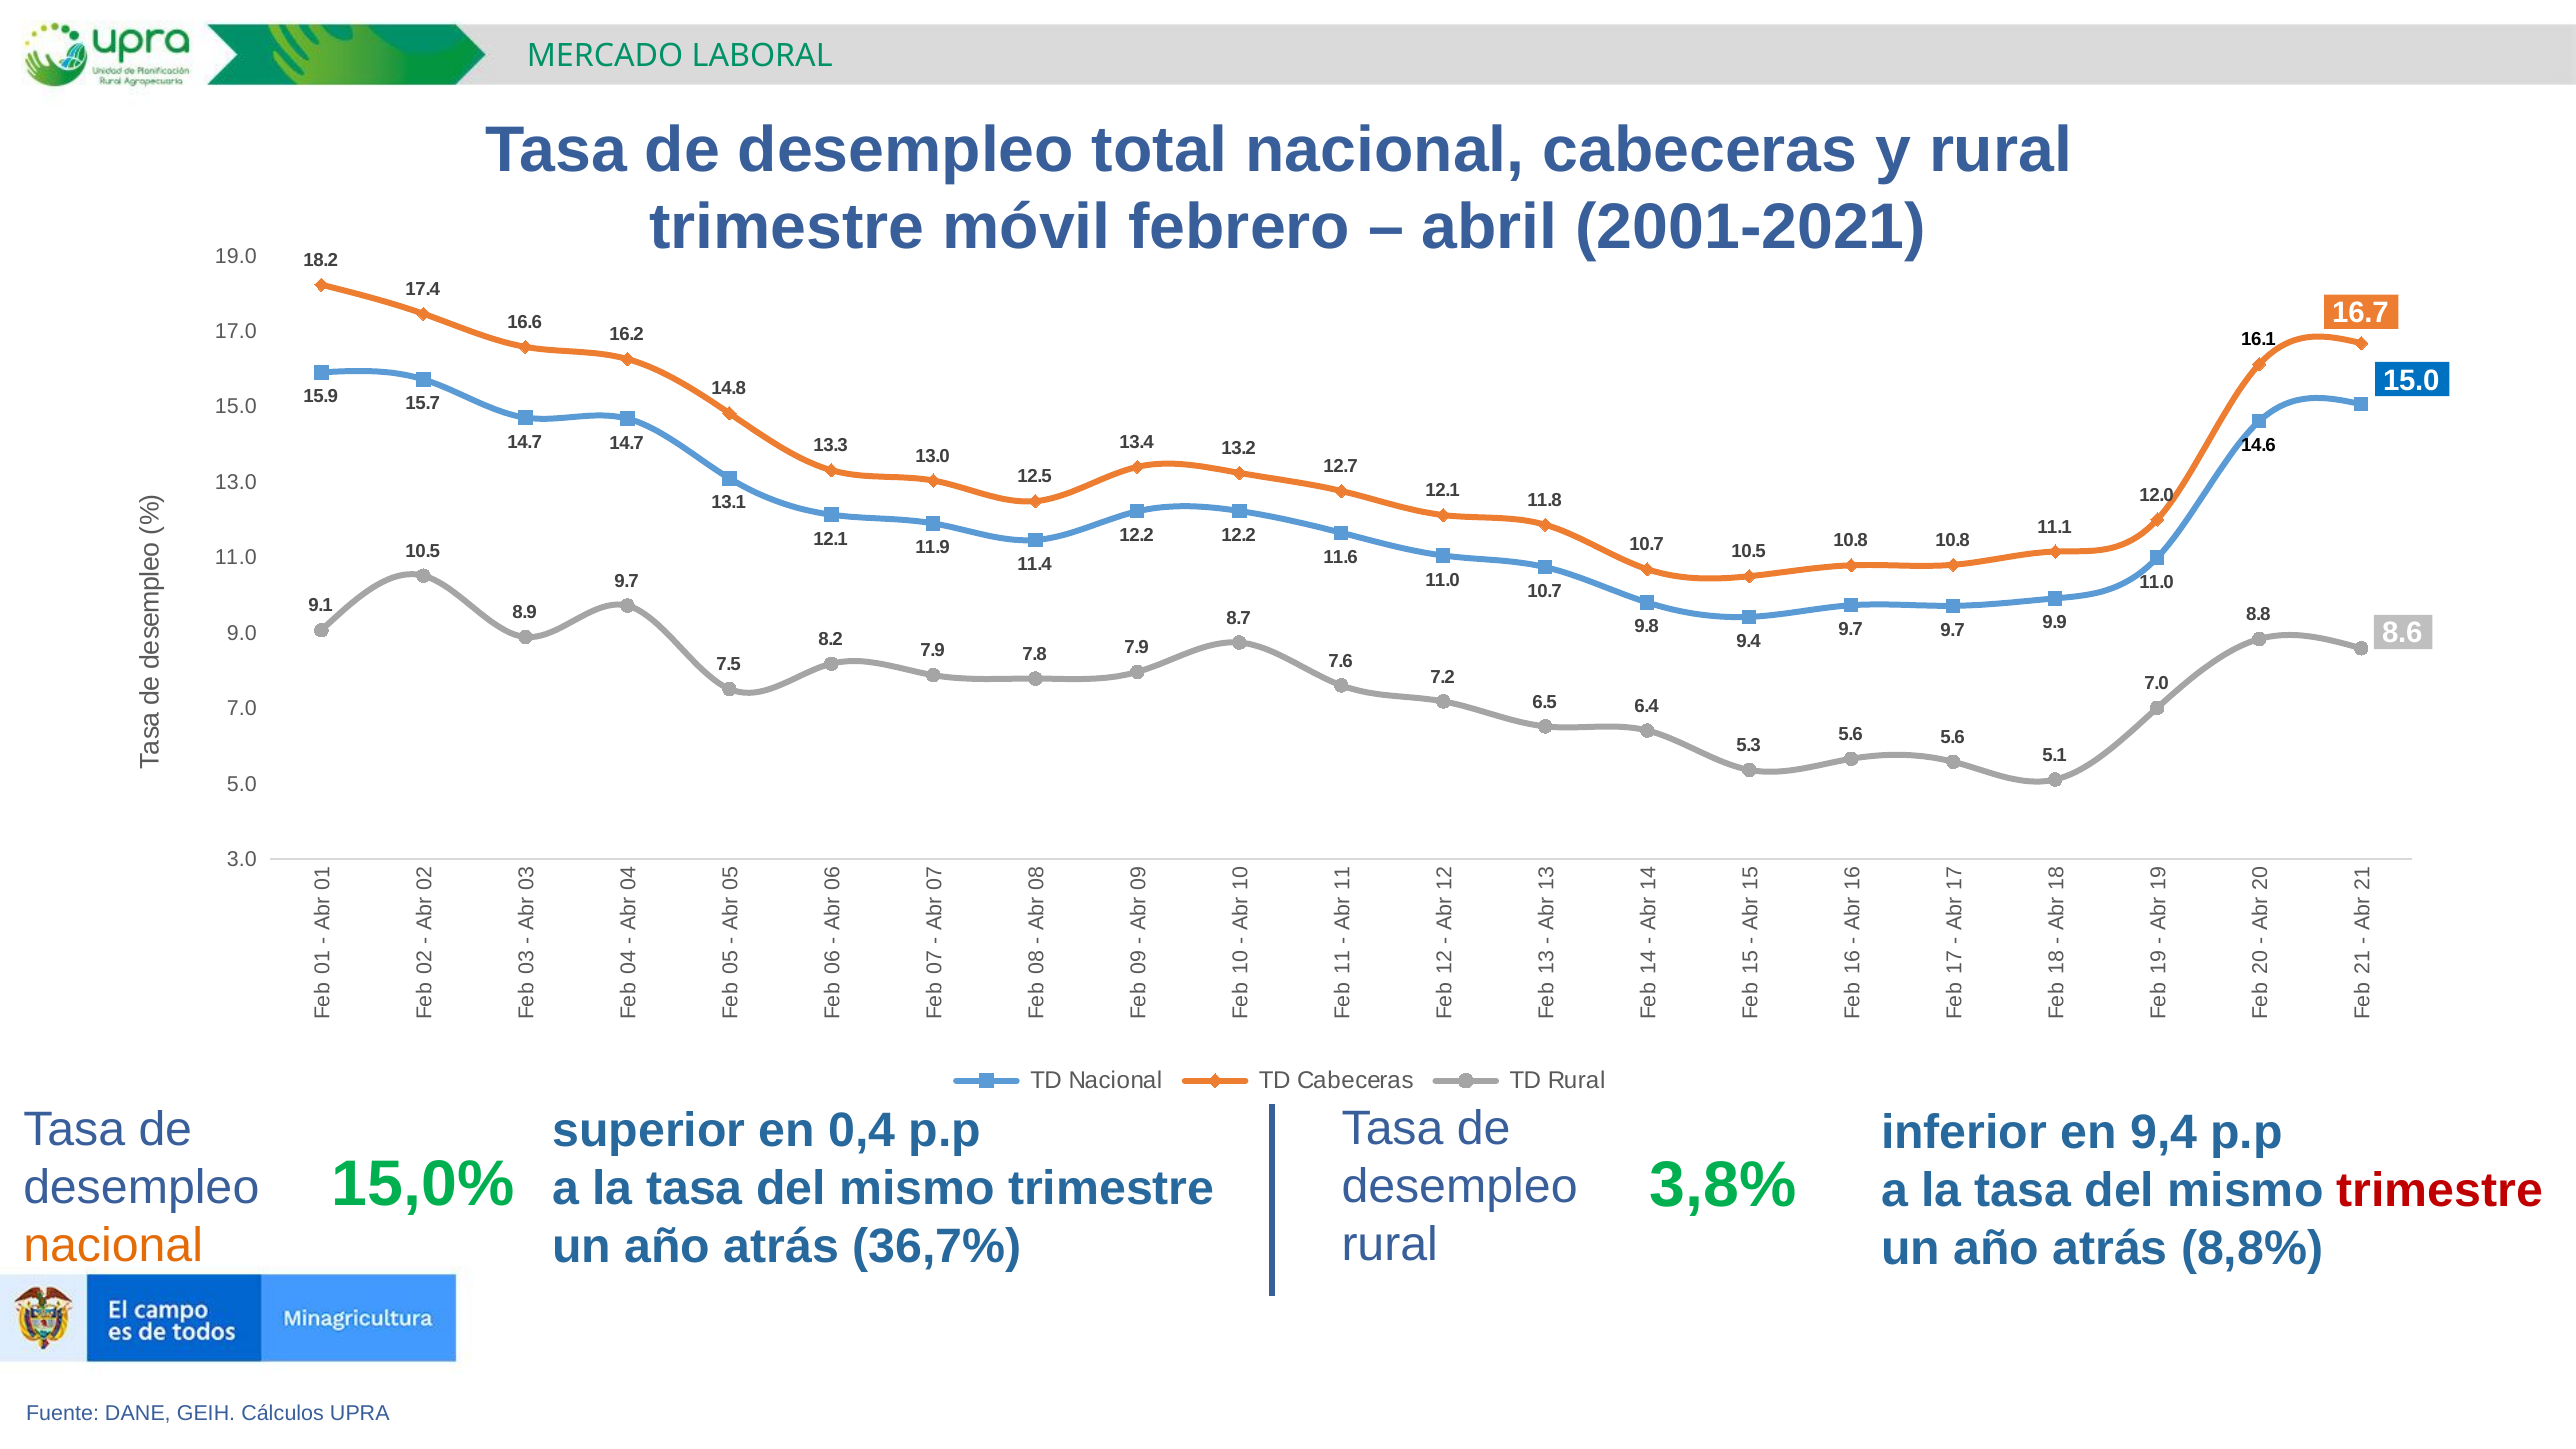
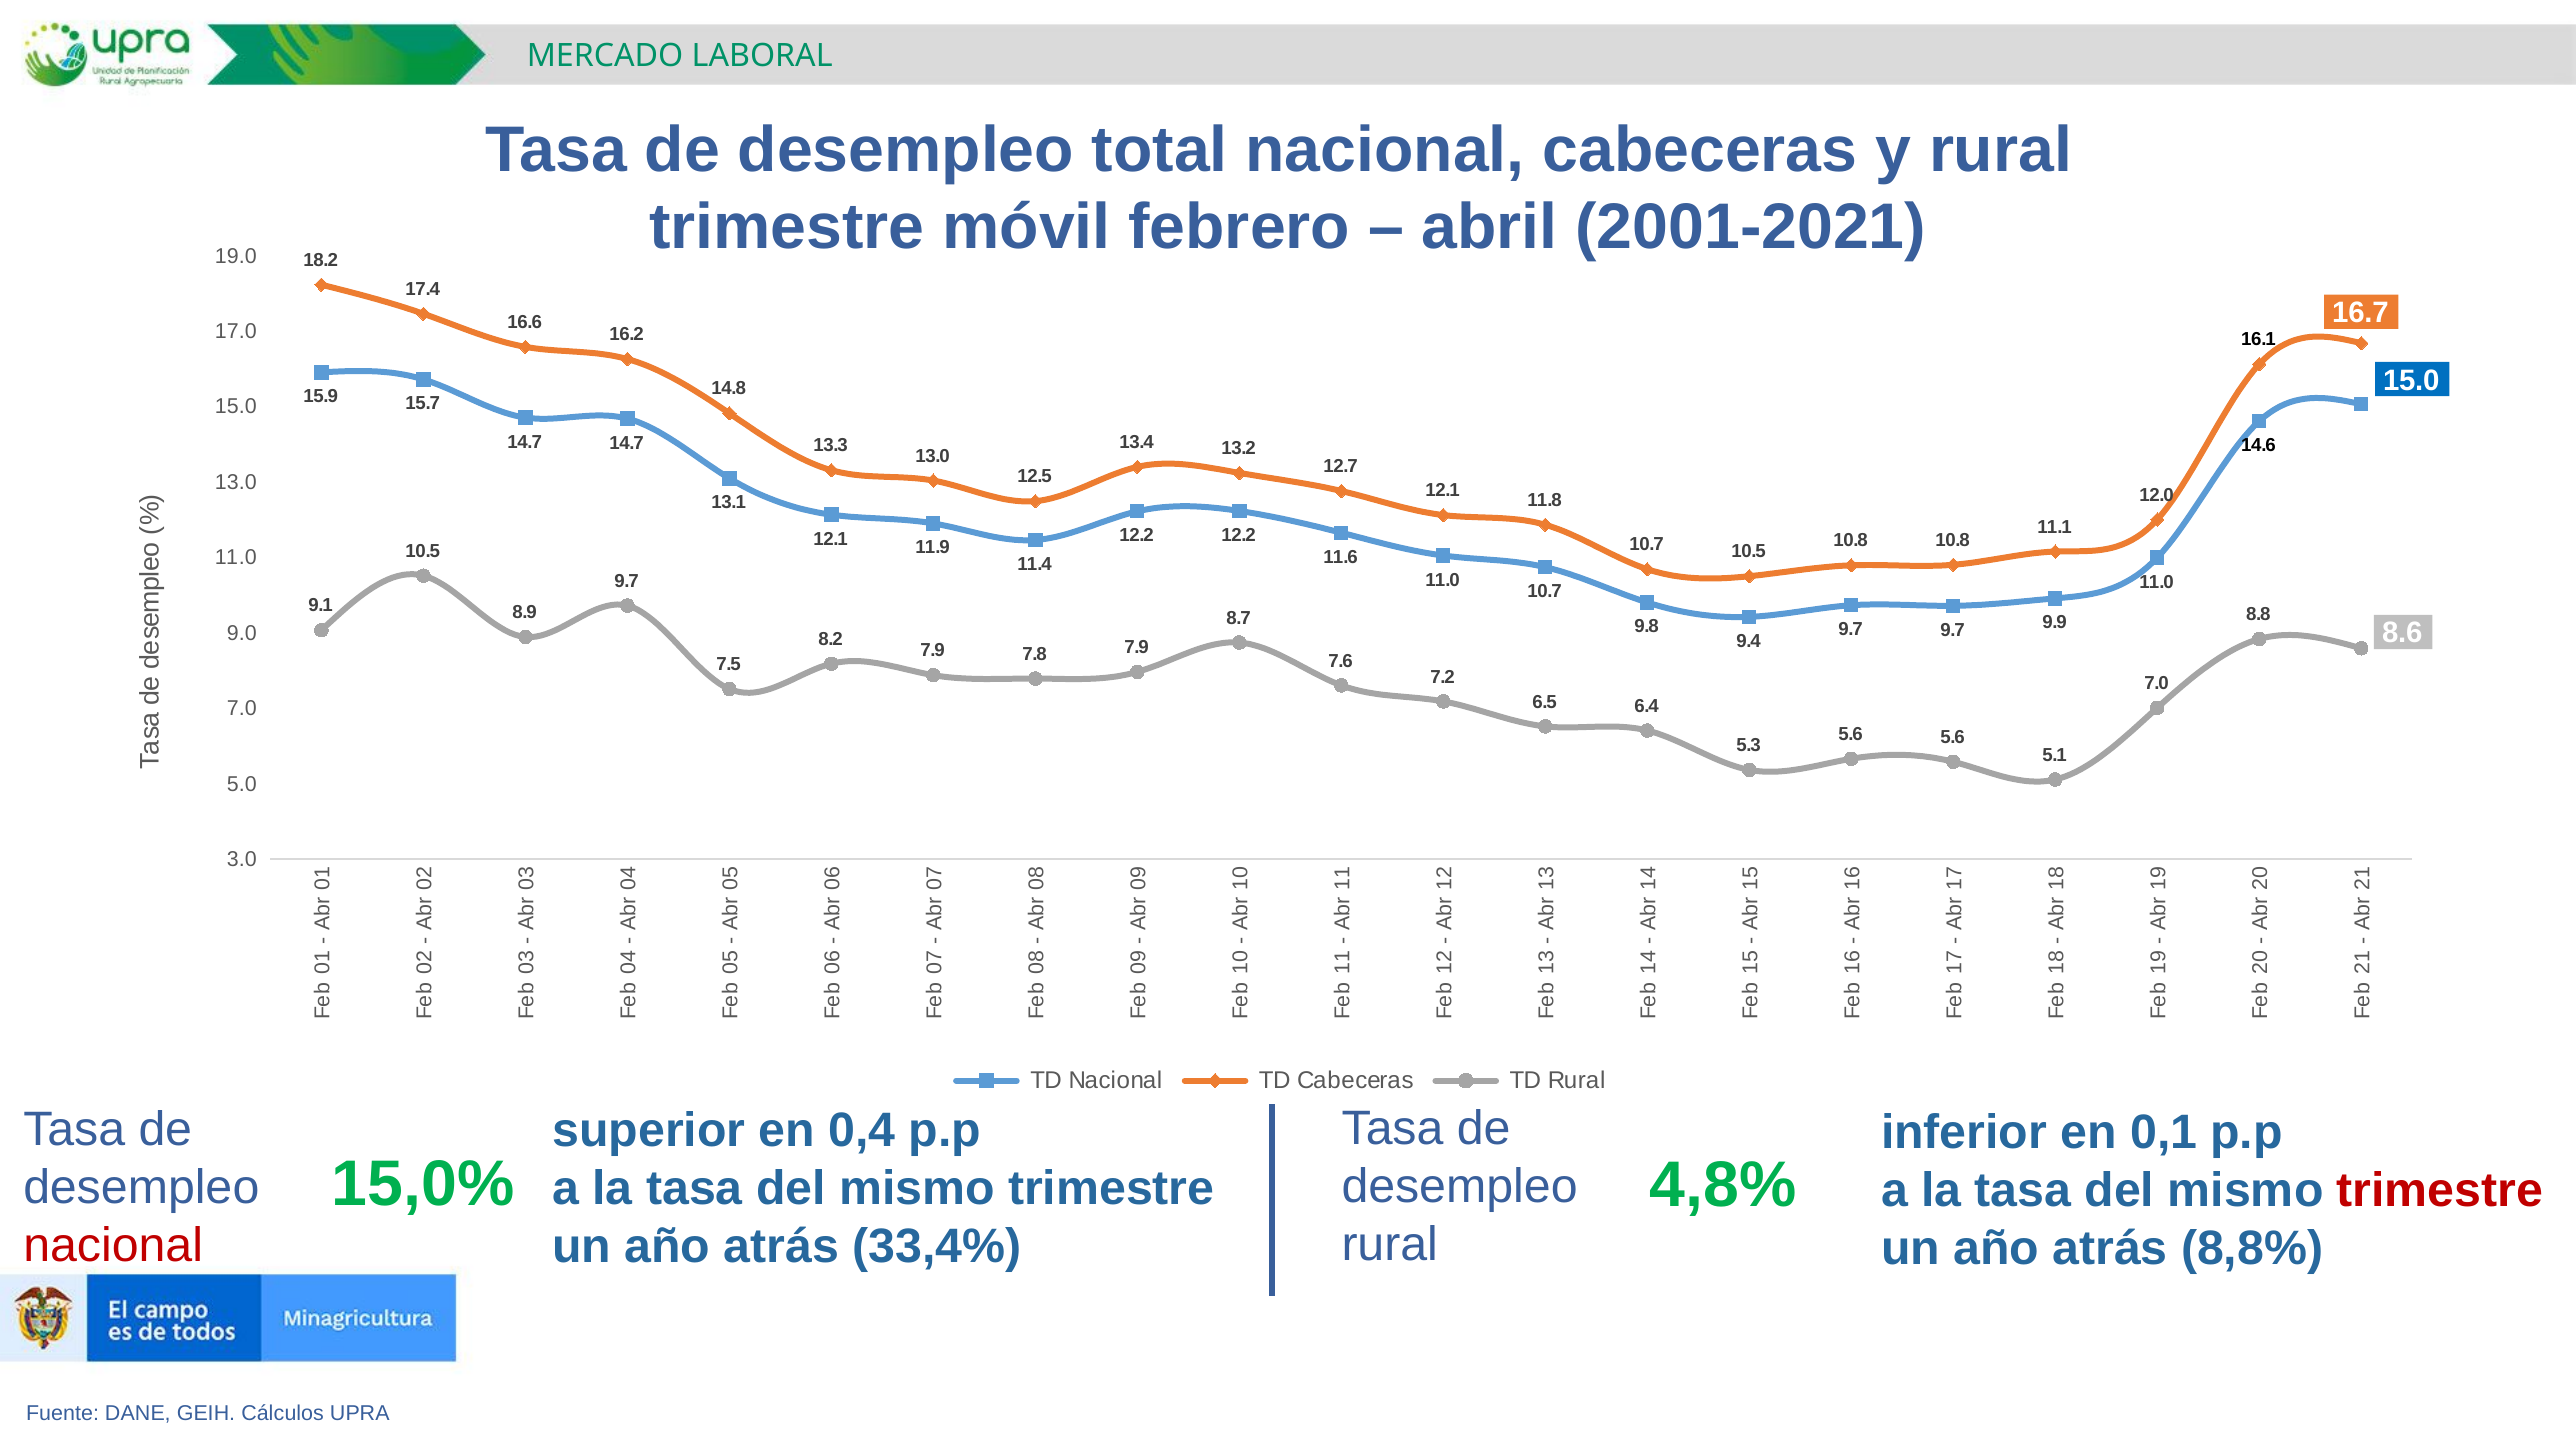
9,4: 9,4 -> 0,1 (2164, 1132)
3,8%: 3,8% -> 4,8% (1723, 1185)
nacional colour: orange -> red (113, 1245)
36,7%: 36,7% -> 33,4% (937, 1246)
